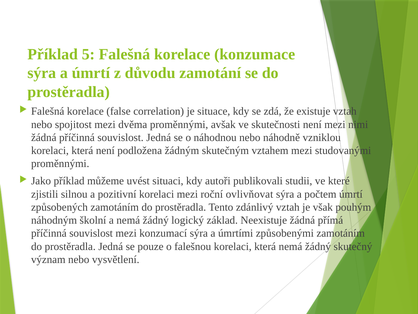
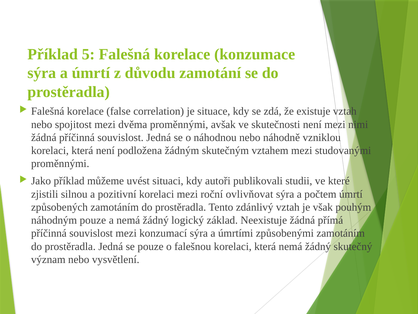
náhodným školní: školní -> pouze (93, 220)
